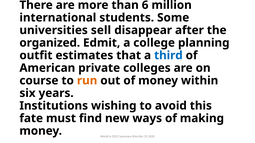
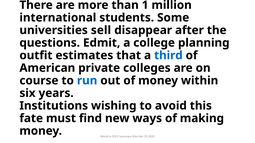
6: 6 -> 1 (145, 5)
organized: organized -> questions (50, 43)
run colour: orange -> blue (87, 81)
